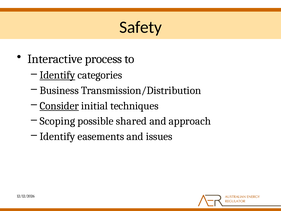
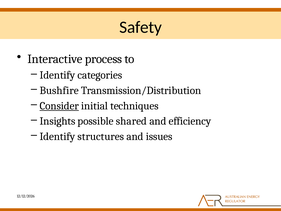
Identify underline: present -> none (57, 75)
Business: Business -> Bushfire (59, 90)
Scoping: Scoping -> Insights (57, 121)
approach: approach -> efficiency (190, 121)
easements: easements -> structures (101, 136)
